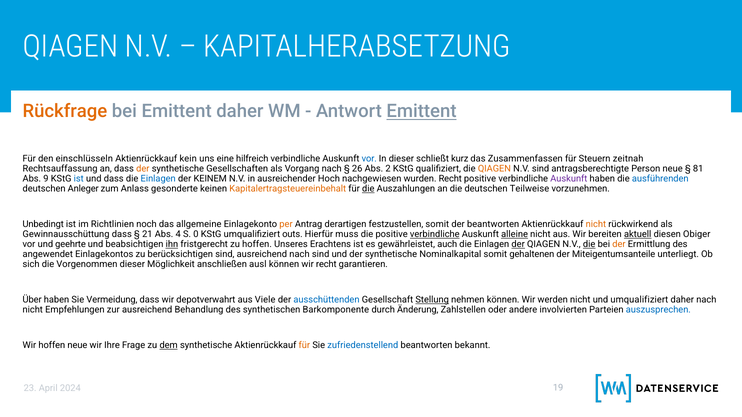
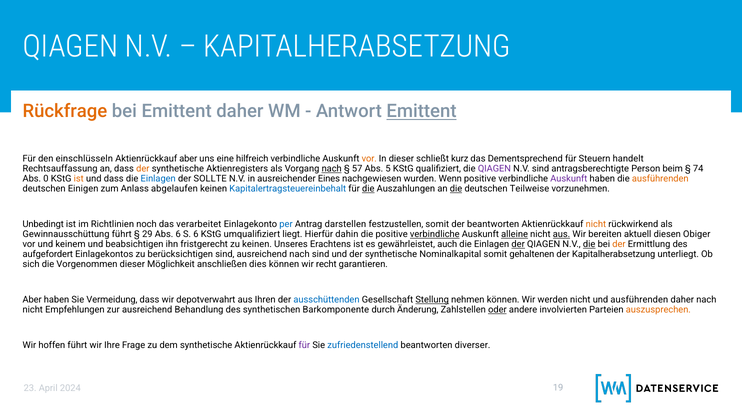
Aktienrückkauf kein: kein -> aber (188, 159)
vor colour: blue -> orange (369, 159)
Zusammenfassen: Zusammenfassen -> Dementsprechend (525, 159)
zeitnah: zeitnah -> handelt (628, 159)
Gesellschaften: Gesellschaften -> Aktienregisters (237, 169)
nach underline: none -> present (332, 169)
26: 26 -> 57 (357, 169)
2: 2 -> 5 (388, 169)
QIAGEN colour: orange -> purple (494, 169)
Person neue: neue -> beim (673, 169)
81: 81 -> 74 (698, 169)
9: 9 -> 0 (46, 179)
ist colour: blue -> orange (79, 179)
KEINEM: KEINEM -> SOLLTE (210, 179)
Hoch: Hoch -> Eines (329, 179)
wurden Recht: Recht -> Wenn (450, 179)
ausführenden colour: blue -> orange (660, 179)
Anleger: Anleger -> Einigen (83, 189)
gesonderte: gesonderte -> abgelaufen (174, 189)
Kapitalertragsteuereinbehalt colour: orange -> blue (288, 189)
die underline: none -> present (456, 189)
allgemeine: allgemeine -> verarbeitet (199, 224)
per colour: orange -> blue (286, 224)
derartigen: derartigen -> darstellen (345, 224)
Gewinnausschüttung dass: dass -> führt (122, 234)
21: 21 -> 29 (147, 234)
Abs 4: 4 -> 6 (178, 234)
S 0: 0 -> 6 (196, 234)
outs: outs -> liegt (292, 234)
muss: muss -> dahin (347, 234)
aus underline: none -> present (562, 234)
aktuell underline: present -> none (638, 234)
geehrte: geehrte -> keinem (70, 244)
ihn underline: present -> none (172, 244)
zu hoffen: hoffen -> keinen (257, 244)
angewendet: angewendet -> aufgefordert (48, 254)
der Miteigentumsanteile: Miteigentumsanteile -> Kapitalherabsetzung (614, 254)
ausl: ausl -> dies (258, 264)
Über: Über -> Aber (32, 300)
Viele: Viele -> Ihren (265, 300)
und umqualifiziert: umqualifiziert -> ausführenden (639, 300)
oder underline: none -> present (497, 310)
auszusprechen colour: blue -> orange (658, 310)
hoffen neue: neue -> führt (77, 345)
dem underline: present -> none (169, 345)
für colour: orange -> purple (304, 345)
bekannt: bekannt -> diverser (473, 345)
